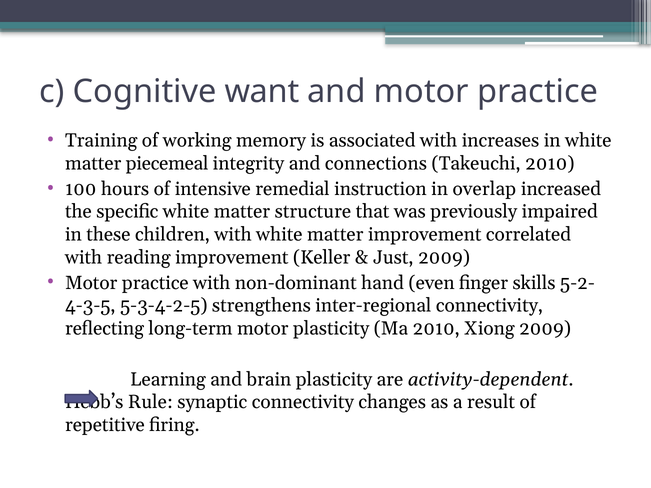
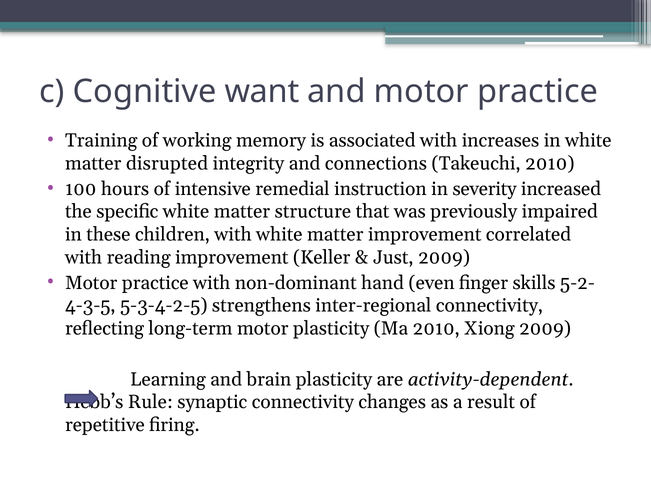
piecemeal: piecemeal -> disrupted (167, 164)
overlap: overlap -> severity (485, 189)
